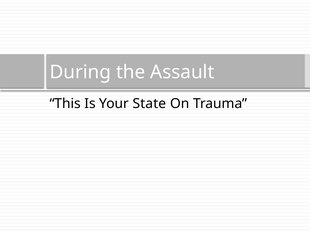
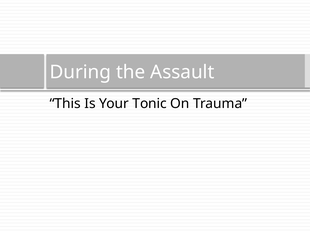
State: State -> Tonic (150, 104)
